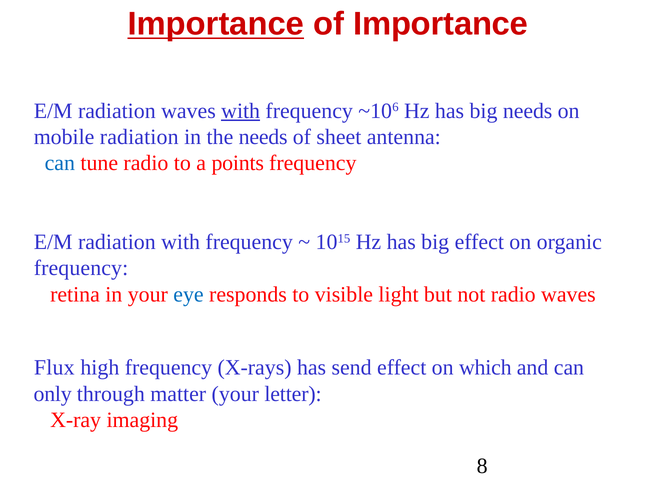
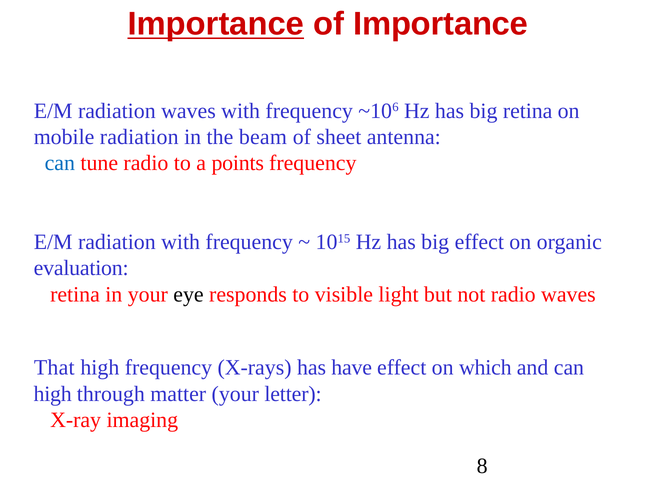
with underline: present -> none (241, 111)
big needs: needs -> retina (528, 111)
the needs: needs -> beam (263, 137)
frequency: frequency -> evaluation (81, 268)
eye colour: blue -> black (189, 294)
Flux: Flux -> That (54, 368)
send: send -> have (352, 368)
only: only -> high (53, 394)
